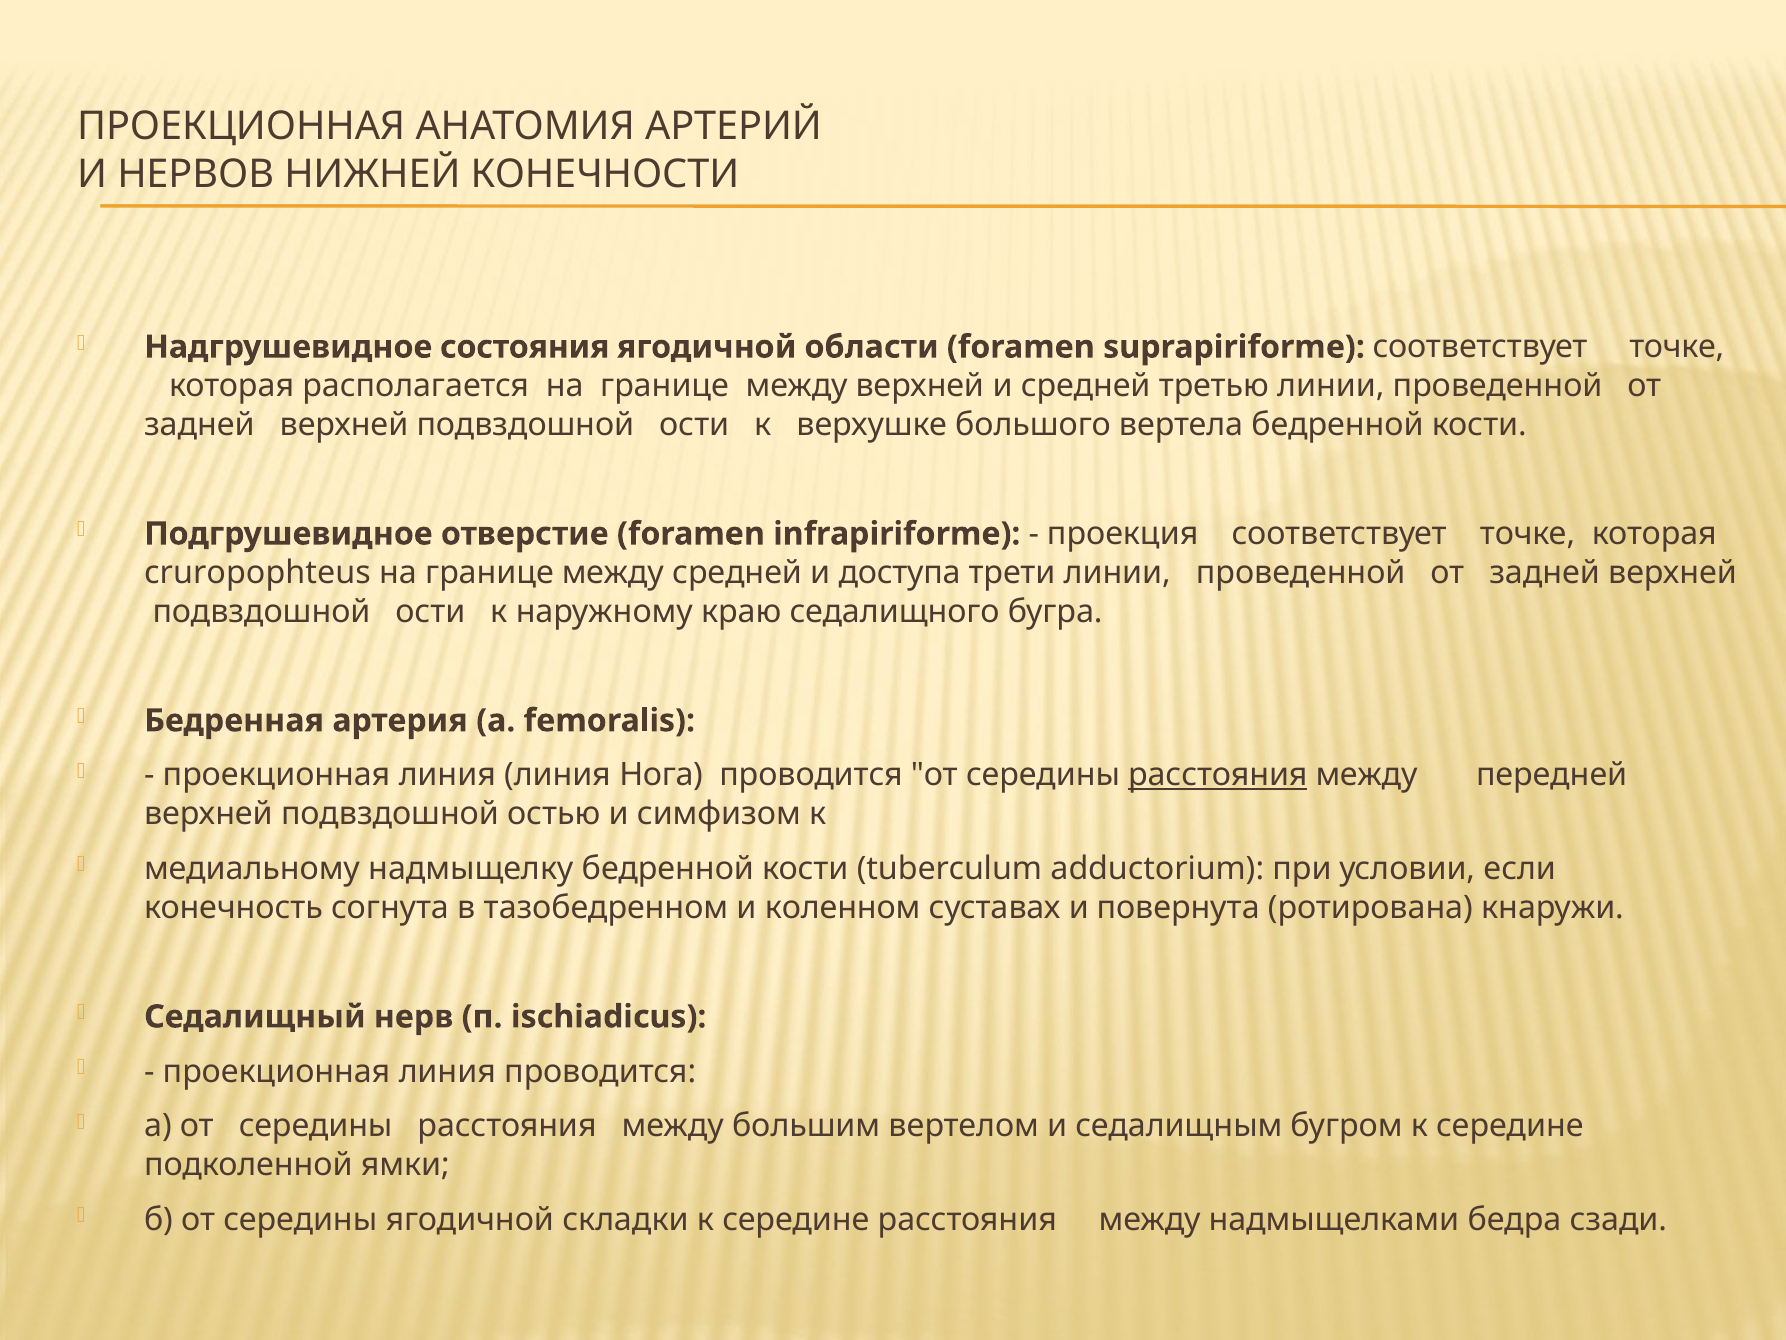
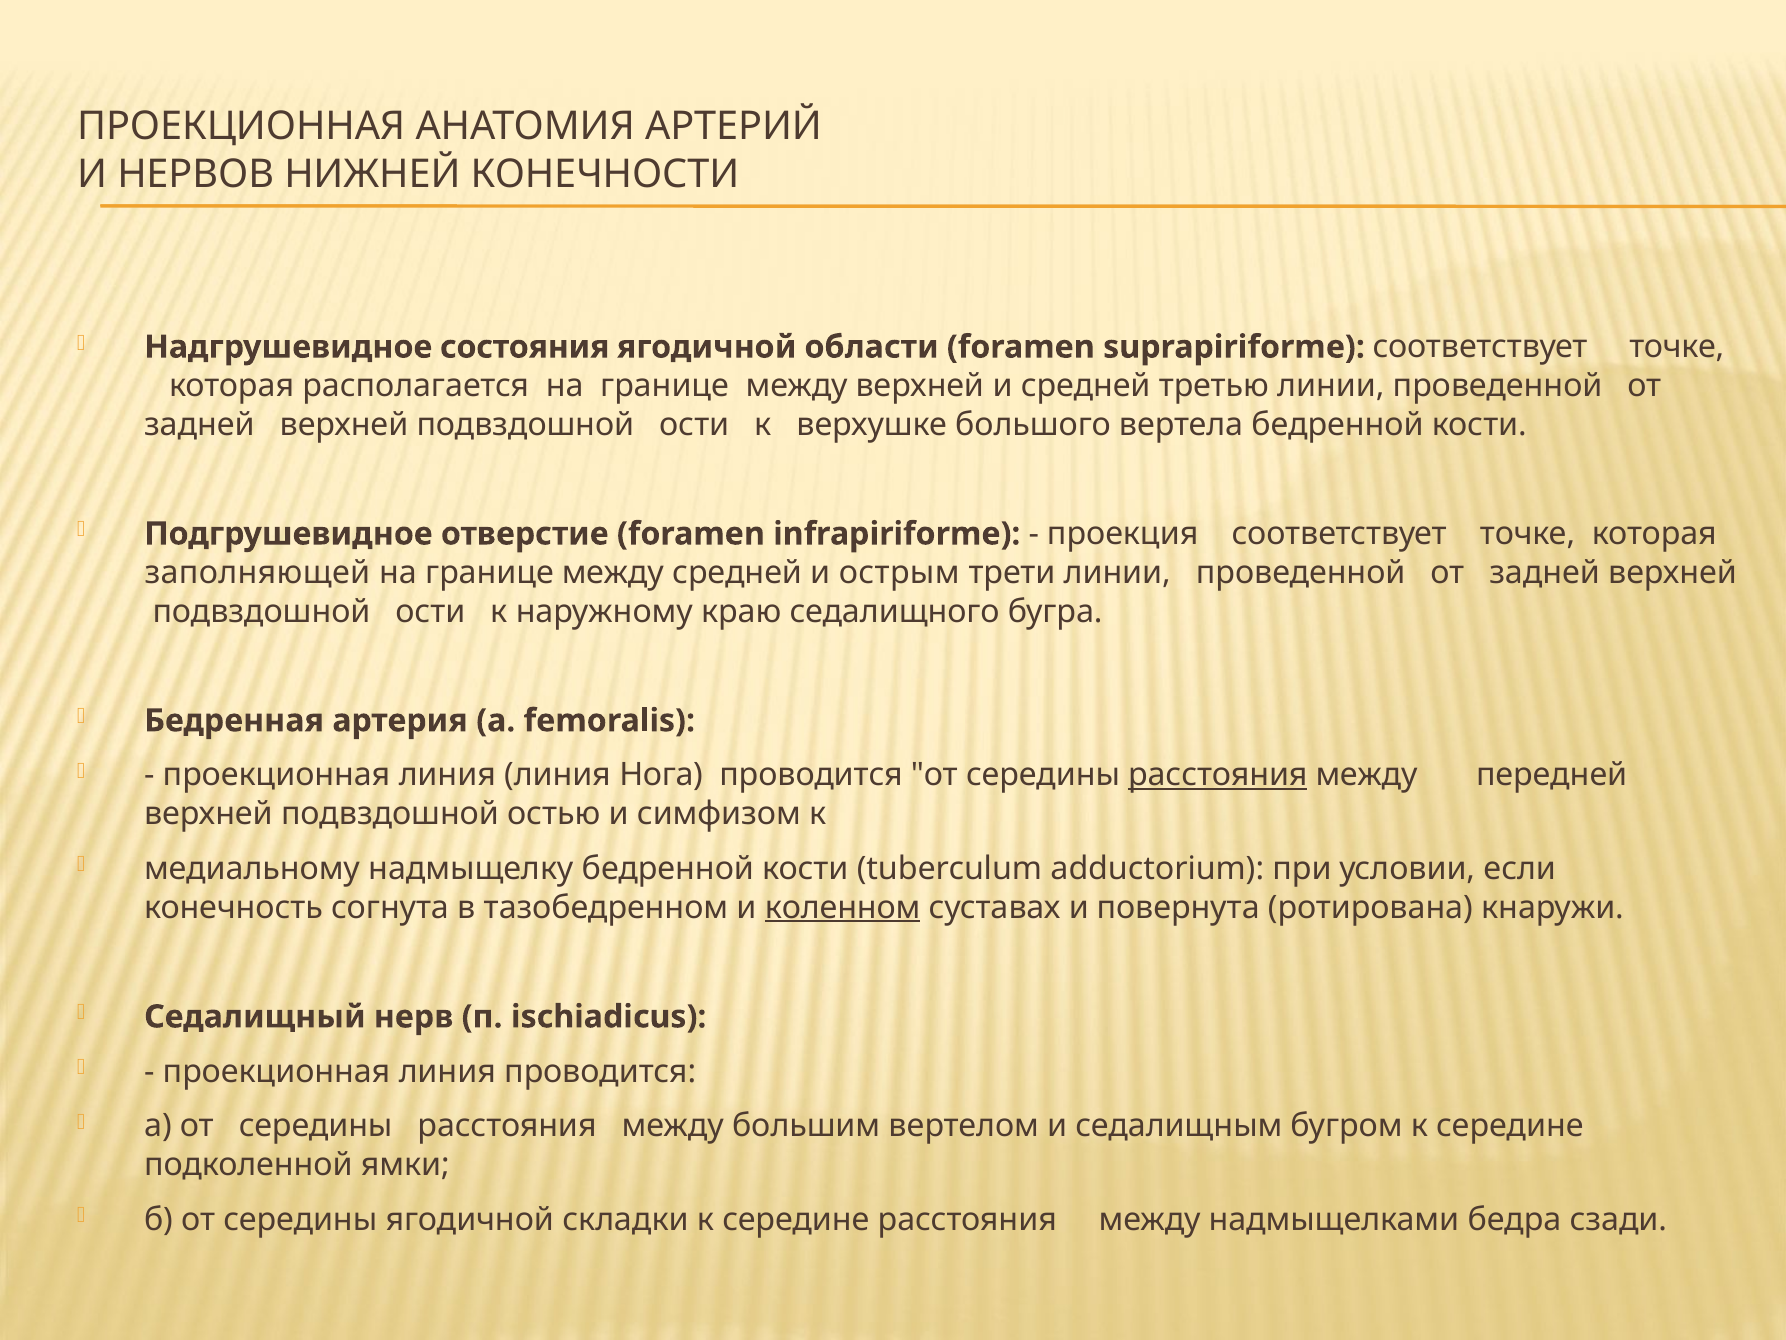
cruropophteus: cruropophteus -> заполняющей (257, 572)
доступа: доступа -> острым (899, 572)
коленном underline: none -> present (843, 907)
